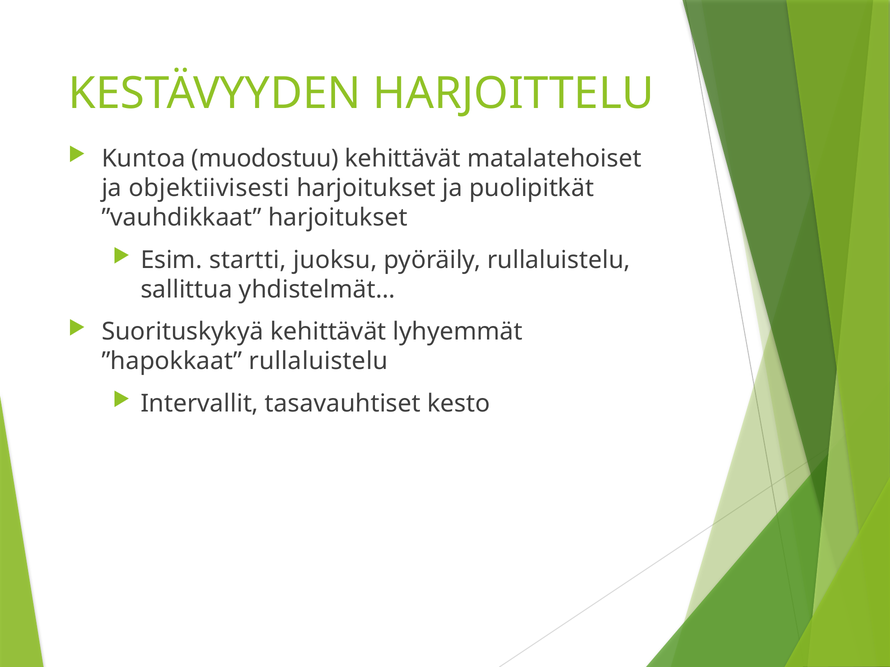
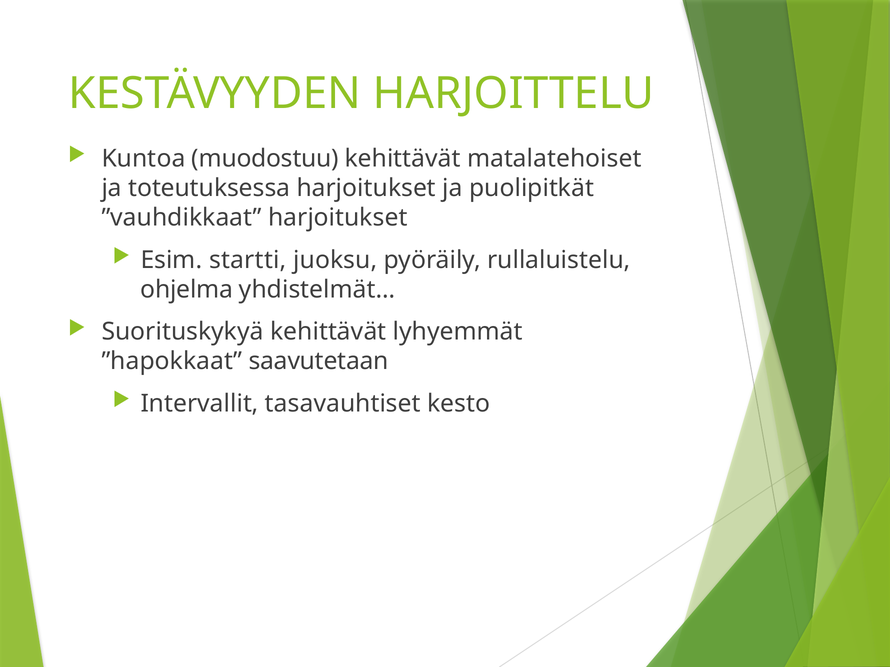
objektiivisesti: objektiivisesti -> toteutuksessa (209, 188)
sallittua: sallittua -> ohjelma (187, 290)
”hapokkaat rullaluistelu: rullaluistelu -> saavutetaan (319, 362)
